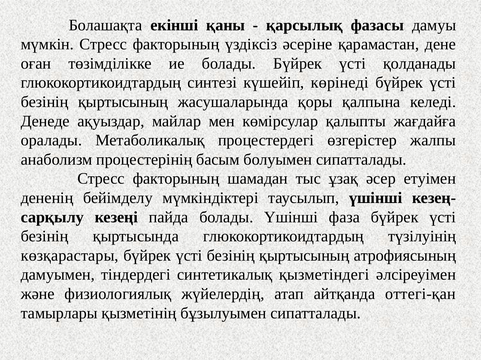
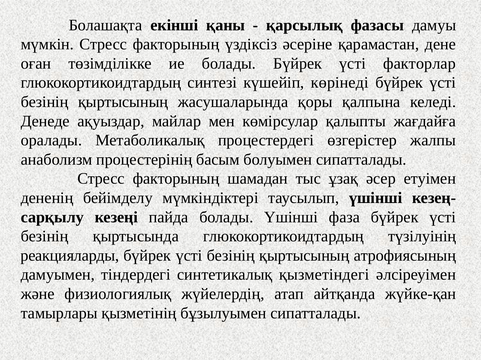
қолданады: қолданады -> факторлар (420, 64)
көзқарастары: көзқарастары -> реакцияларды (70, 256)
оттегі-қан: оттегі-қан -> жүйке-қан (421, 294)
